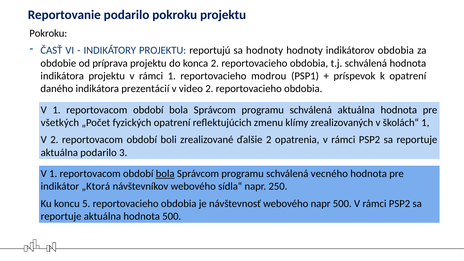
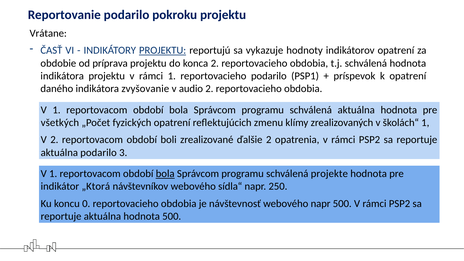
Pokroku: Pokroku -> Vrátane (48, 33)
PROJEKTU underline: none -> present (163, 50)
sa hodnoty: hodnoty -> vykazuje (265, 50)
indikátorov obdobia: obdobia -> opatrení (396, 50)
reportovacieho modrou: modrou -> podarilo (269, 76)
prezentácií: prezentácií -> zvyšovanie (145, 89)
video: video -> audio (191, 89)
vecného: vecného -> projekte (329, 174)
5: 5 -> 0 (86, 204)
